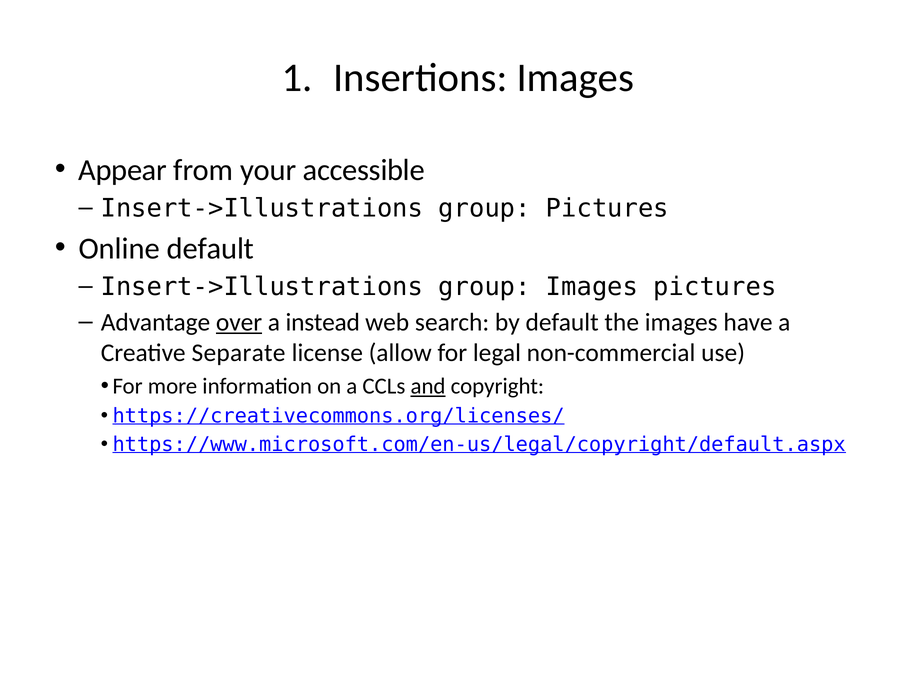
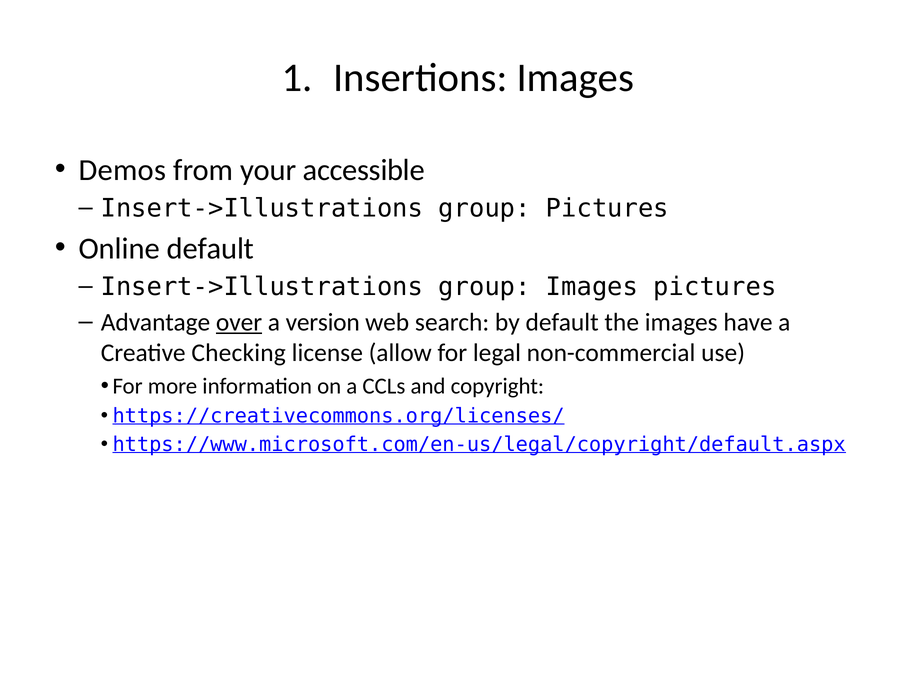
Appear: Appear -> Demos (122, 170)
instead: instead -> version (323, 322)
Separate: Separate -> Checking (239, 353)
and underline: present -> none (428, 386)
